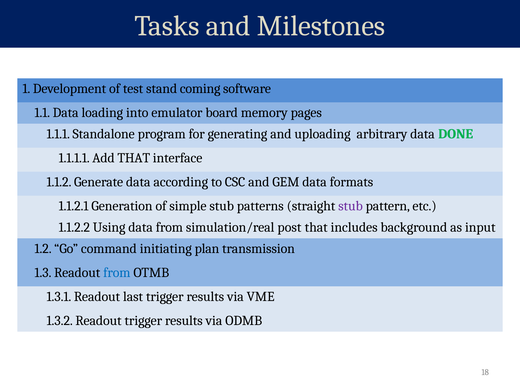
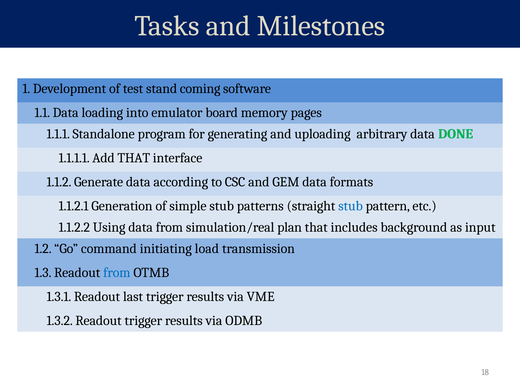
stub colour: purple -> blue (351, 206)
post: post -> plan (290, 227)
plan: plan -> load (207, 249)
